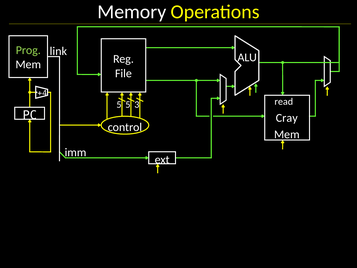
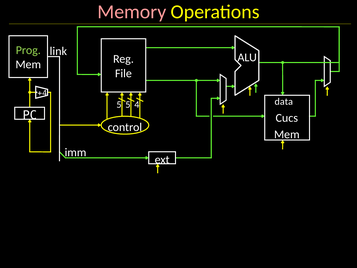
Memory colour: white -> pink (132, 12)
read: read -> data (284, 102)
3: 3 -> 4 (137, 104)
Cray: Cray -> Cucs (287, 118)
